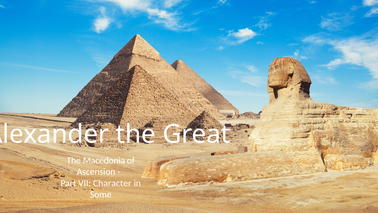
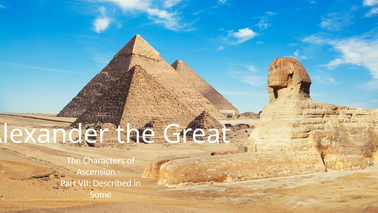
Macedonia: Macedonia -> Characters (104, 160)
Character: Character -> Described (112, 183)
